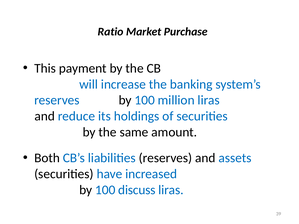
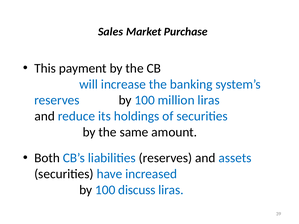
Ratio: Ratio -> Sales (111, 32)
